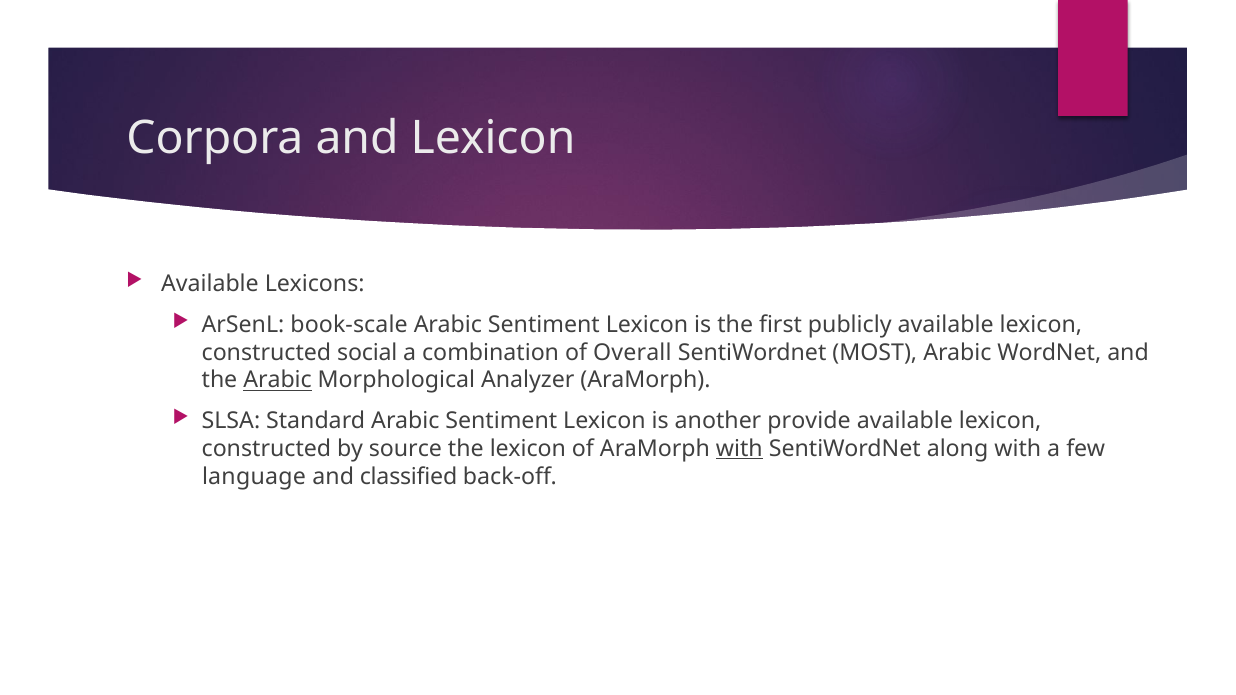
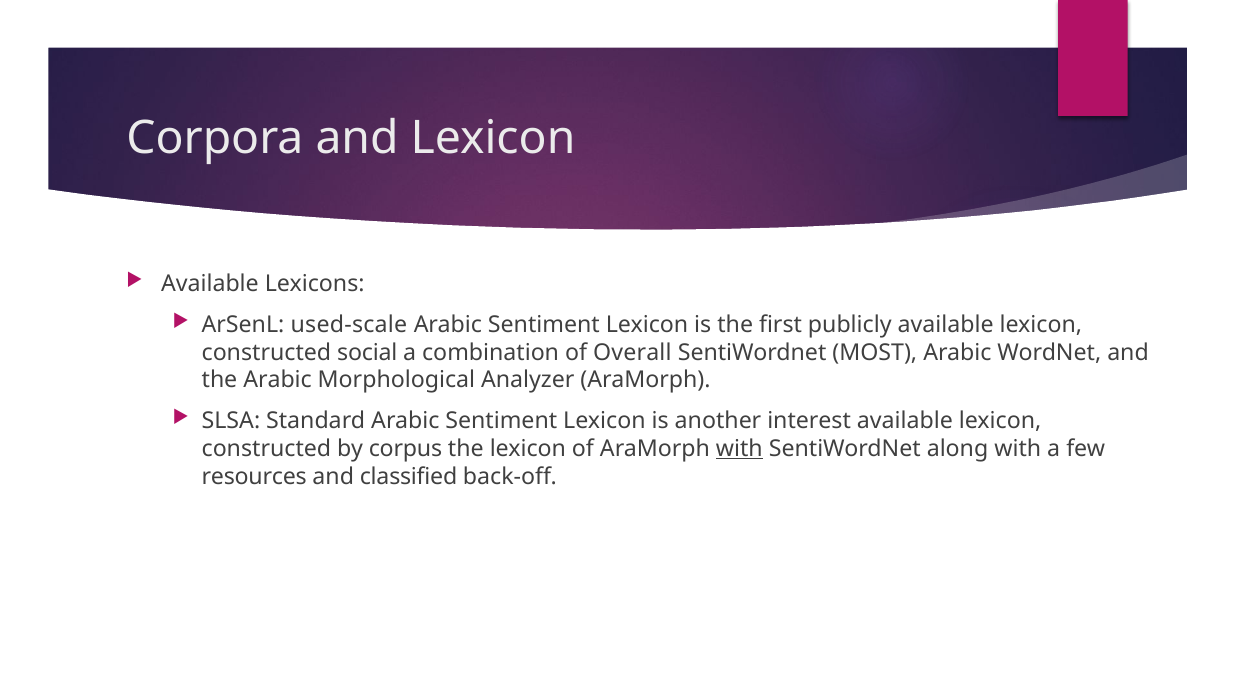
book-scale: book-scale -> used-scale (349, 325)
Arabic underline: present -> none (278, 380)
provide: provide -> interest (809, 421)
source: source -> corpus (405, 449)
language: language -> resources (254, 477)
